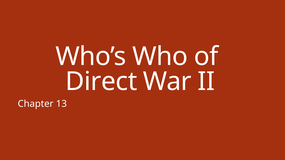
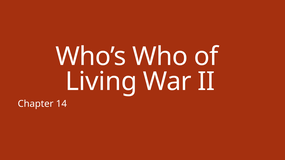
Direct: Direct -> Living (101, 82)
13: 13 -> 14 (61, 104)
